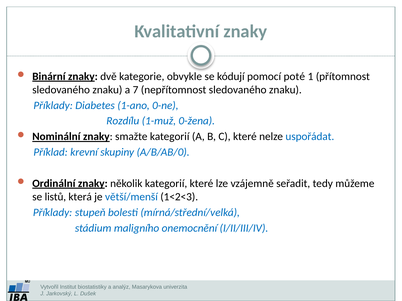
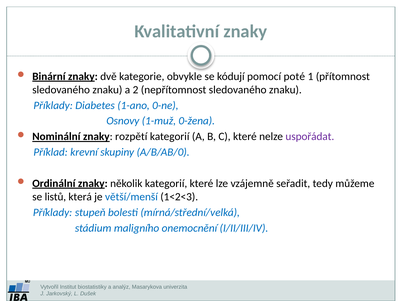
7: 7 -> 2 (136, 90)
Rozdílu: Rozdílu -> Osnovy (123, 121)
smažte: smažte -> rozpětí (131, 137)
uspořádat colour: blue -> purple (310, 137)
